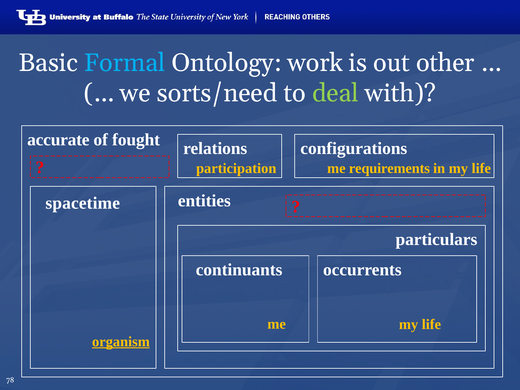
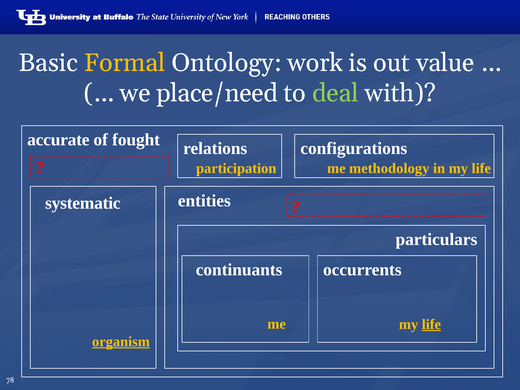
Formal colour: light blue -> yellow (125, 63)
other: other -> value (445, 63)
sorts/need: sorts/need -> place/need (217, 93)
requirements: requirements -> methodology (389, 168)
spacetime: spacetime -> systematic (83, 203)
life underline: none -> present (431, 324)
